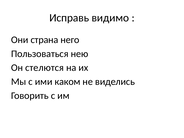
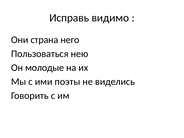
стелются: стелются -> молодые (45, 68)
каком: каком -> поэты (67, 82)
